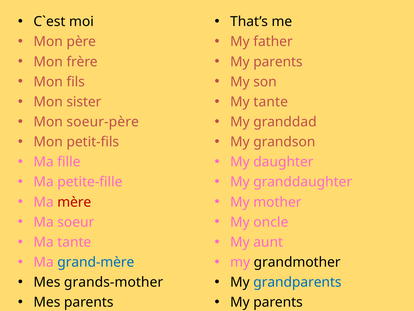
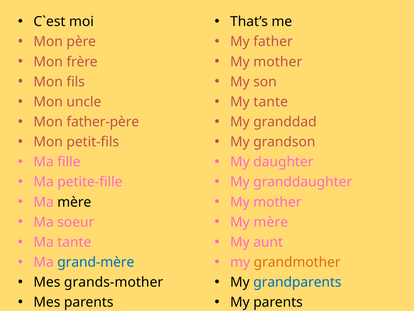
parents: parents -> mother (278, 62)
sister: sister -> uncle (84, 102)
soeur-père: soeur-père -> father-père (103, 122)
mère colour: red -> black (74, 202)
My oncle: oncle -> mère (271, 222)
grandmother colour: black -> orange (297, 262)
